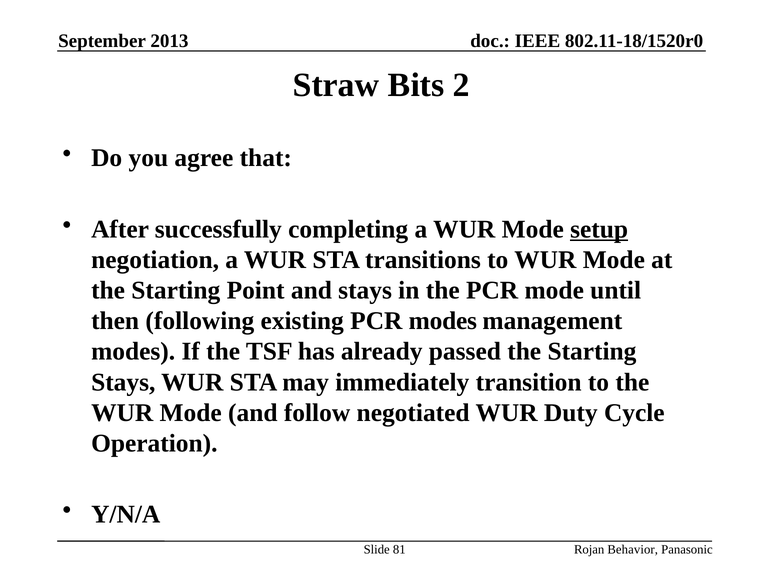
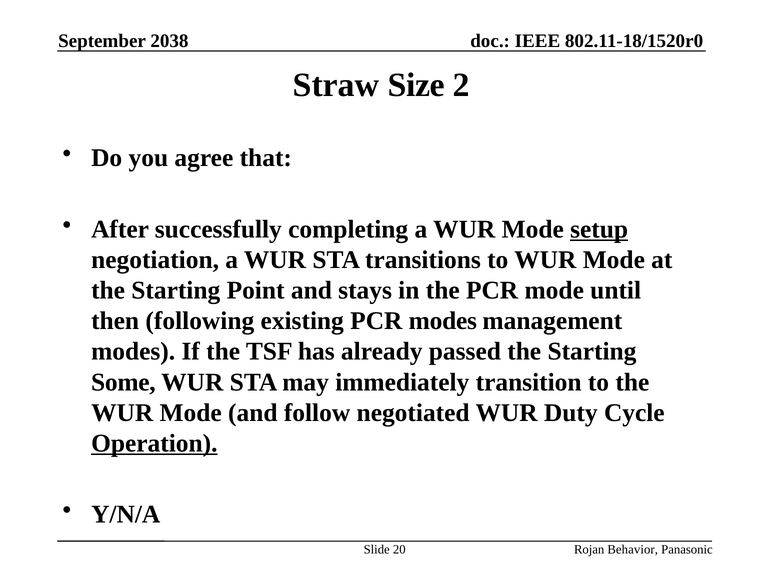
2013: 2013 -> 2038 (169, 41)
Bits: Bits -> Size (416, 85)
Stays: Stays -> Some (123, 382)
Operation underline: none -> present (154, 443)
81: 81 -> 20 (399, 549)
